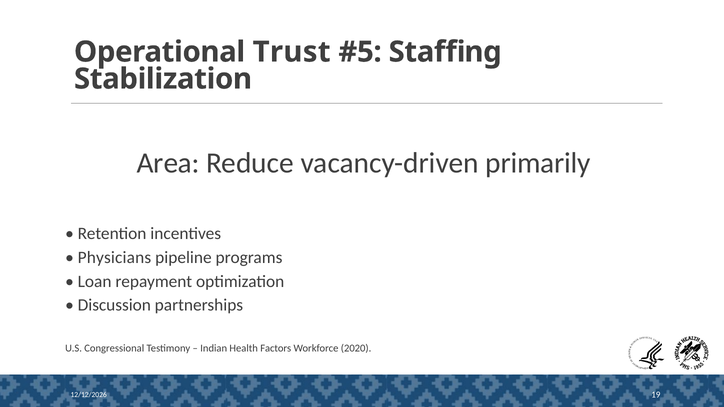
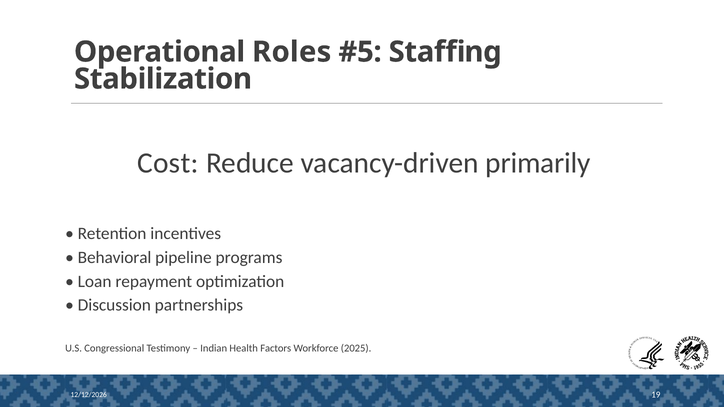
Trust: Trust -> Roles (292, 52)
Area: Area -> Cost (168, 163)
Physicians: Physicians -> Behavioral (115, 258)
2020: 2020 -> 2025 (356, 348)
